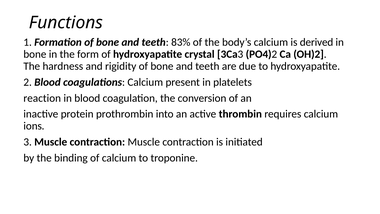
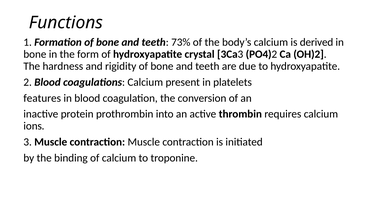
83%: 83% -> 73% (181, 42)
reaction: reaction -> features (42, 98)
